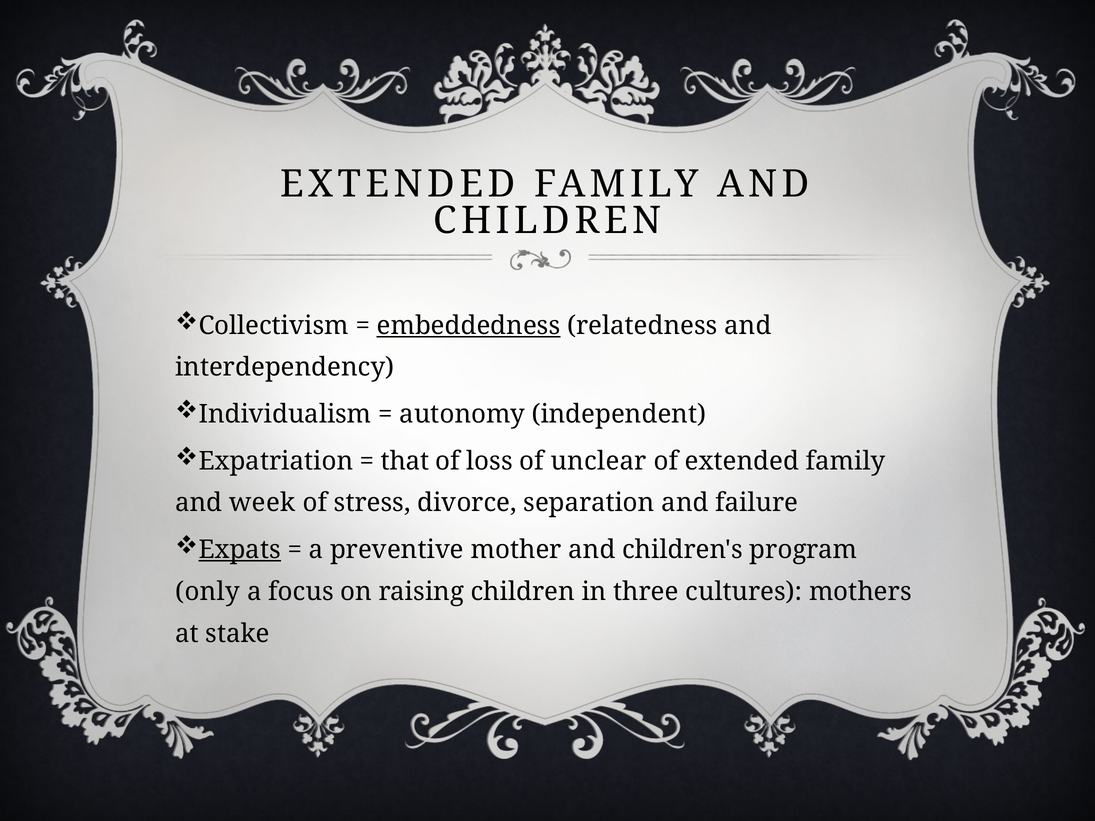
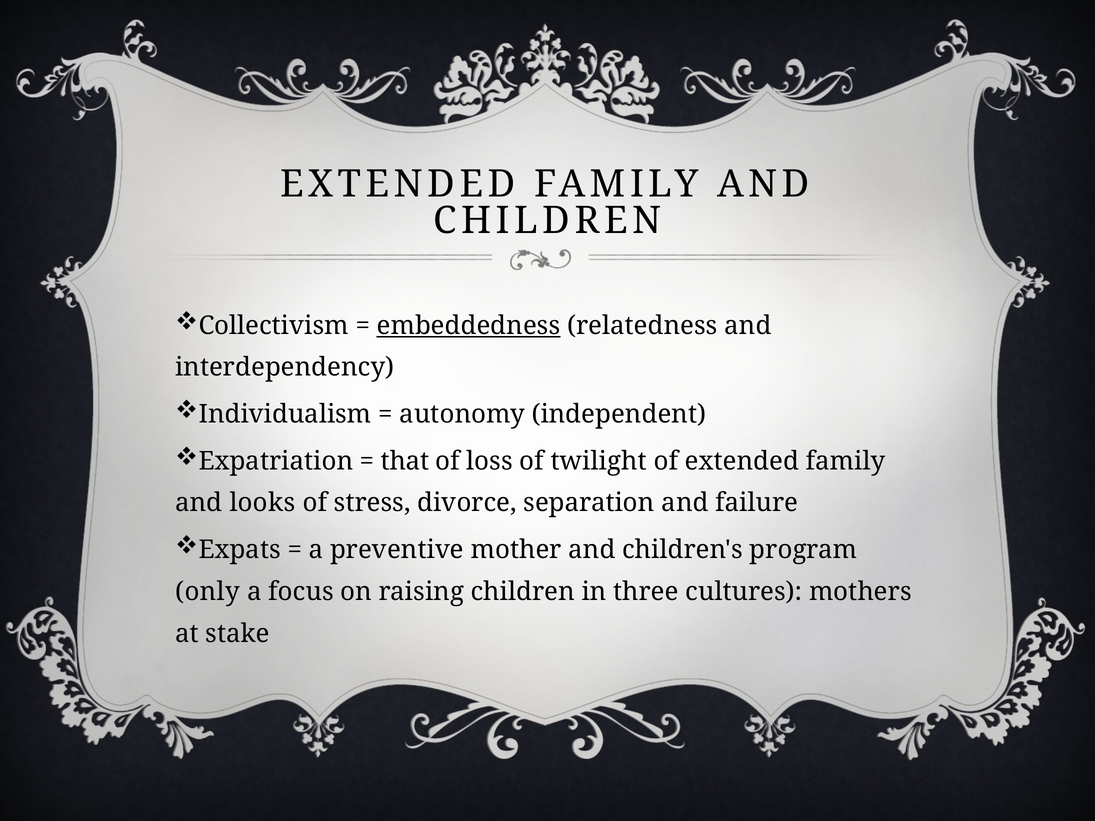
unclear: unclear -> twilight (599, 461)
week: week -> looks (262, 503)
Expats underline: present -> none (240, 550)
